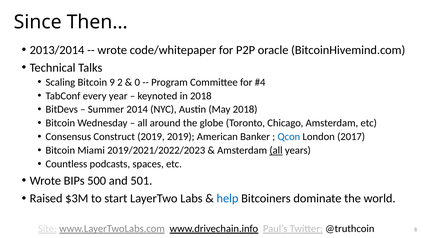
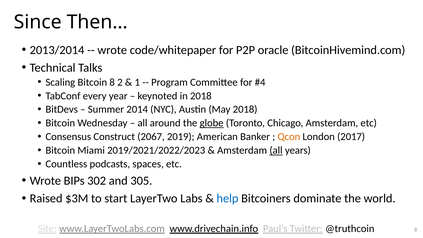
Bitcoin 9: 9 -> 8 (112, 82)
0: 0 -> 1 (137, 82)
globe underline: none -> present (212, 123)
Construct 2019: 2019 -> 2067 (151, 137)
Qcon colour: blue -> orange (289, 137)
500: 500 -> 302 (97, 181)
501: 501 -> 305 (141, 181)
